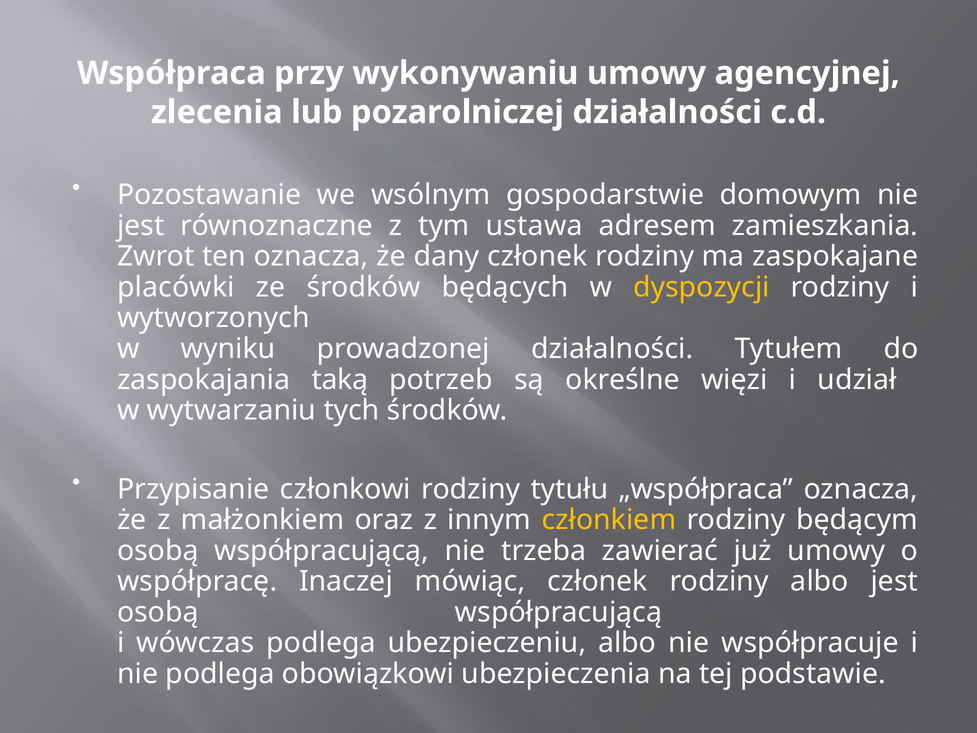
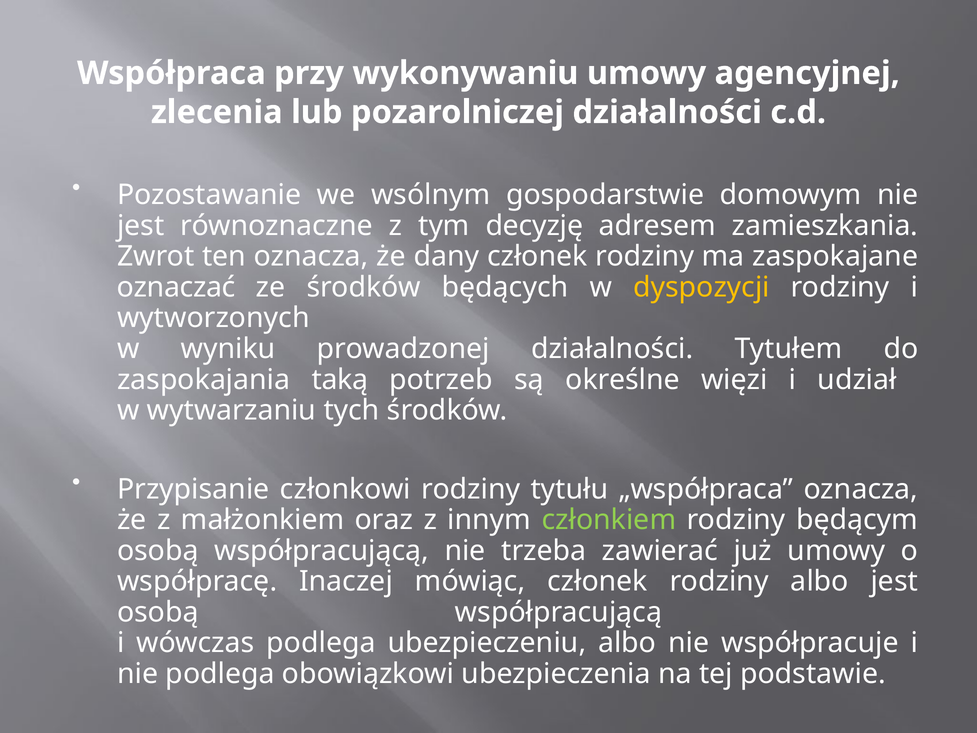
ustawa: ustawa -> decyzję (534, 226)
placówki: placówki -> oznaczać (176, 287)
członkiem colour: yellow -> light green (609, 520)
